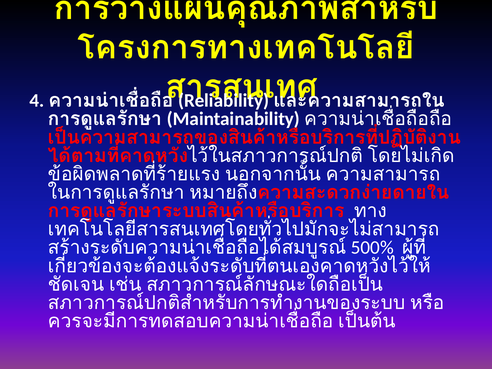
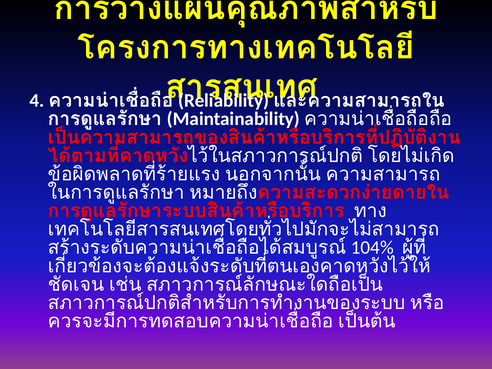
500%: 500% -> 104% (372, 248)
